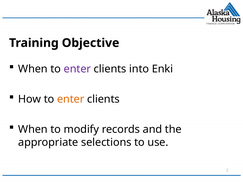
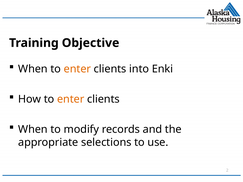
enter colour: purple -> orange (77, 69)
